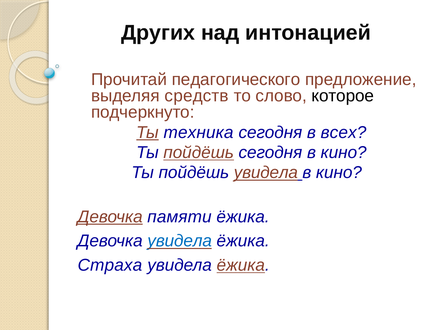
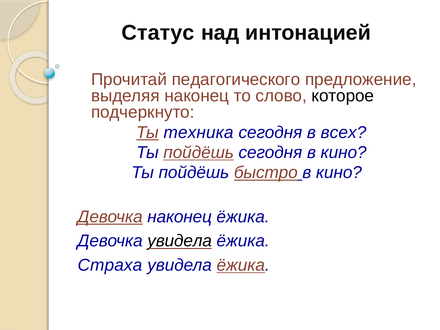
Других: Других -> Статус (158, 33)
выделяя средств: средств -> наконец (197, 96)
пойдёшь увидела: увидела -> быстро (266, 173)
Девочка памяти: памяти -> наконец (180, 217)
увидела colour: blue -> black (180, 241)
